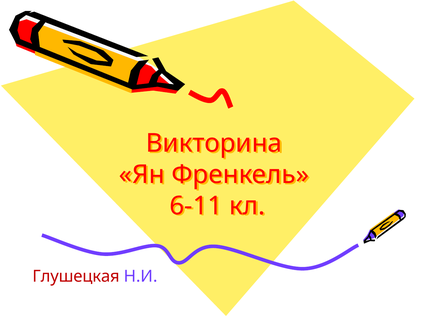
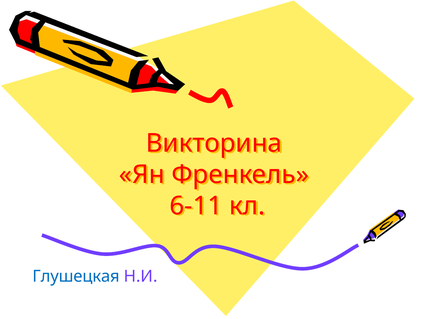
Глушецкая colour: red -> blue (76, 276)
